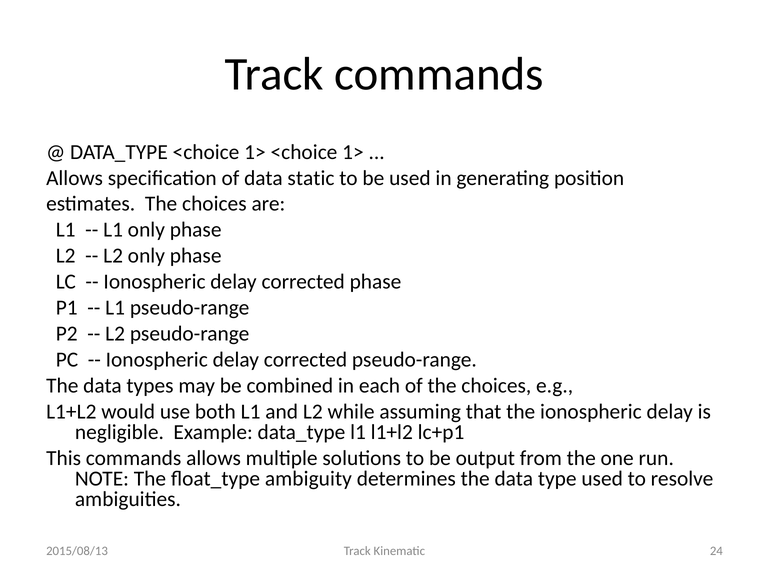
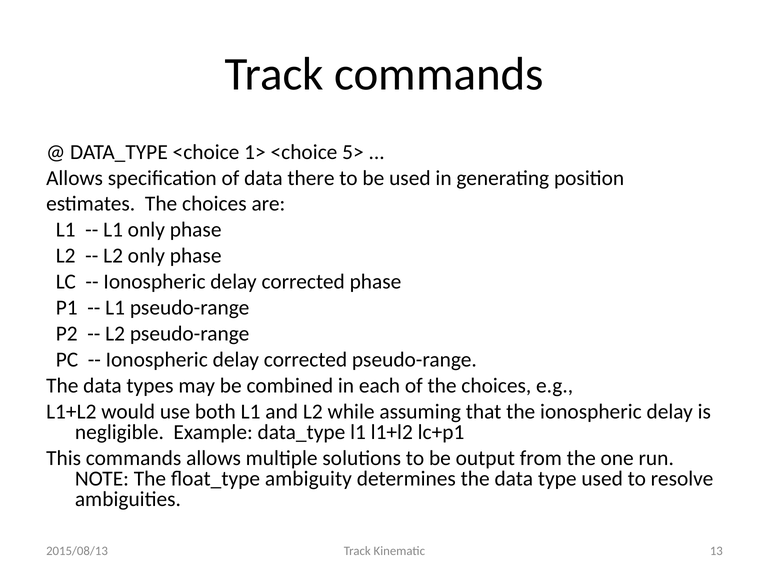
1> <choice 1>: 1> -> 5> (353, 152)
static: static -> there (311, 178)
24: 24 -> 13 (716, 551)
